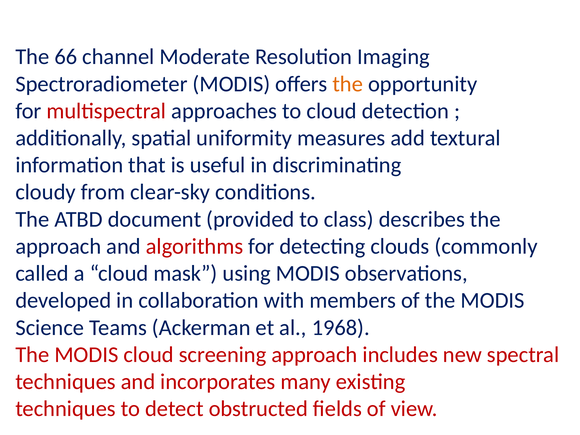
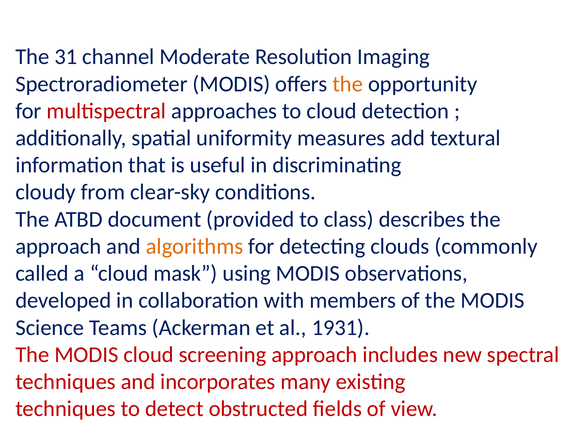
66: 66 -> 31 (66, 57)
algorithms colour: red -> orange (195, 246)
1968: 1968 -> 1931 (341, 328)
